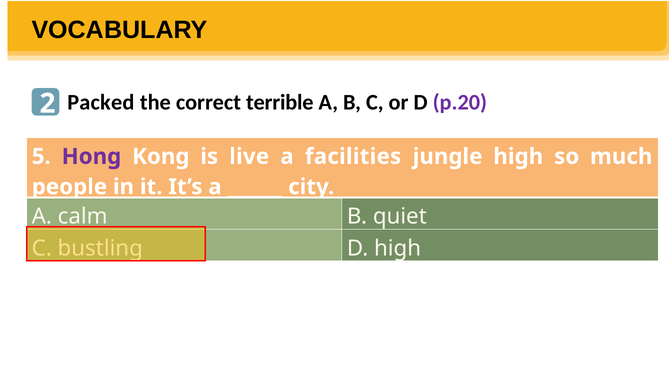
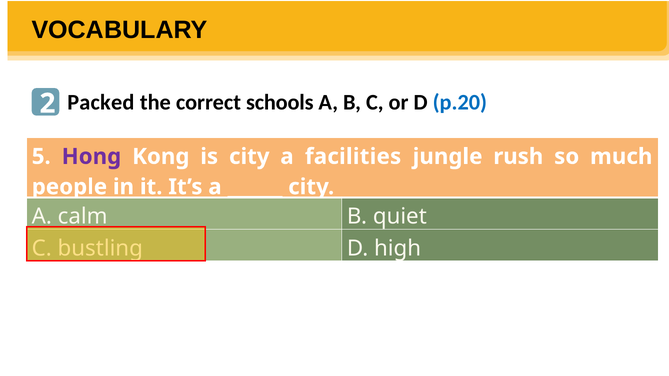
terrible: terrible -> schools (280, 102)
p.20 colour: purple -> blue (460, 102)
is live: live -> city (249, 157)
jungle high: high -> rush (518, 157)
